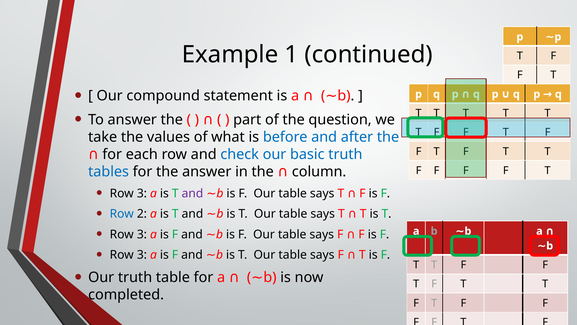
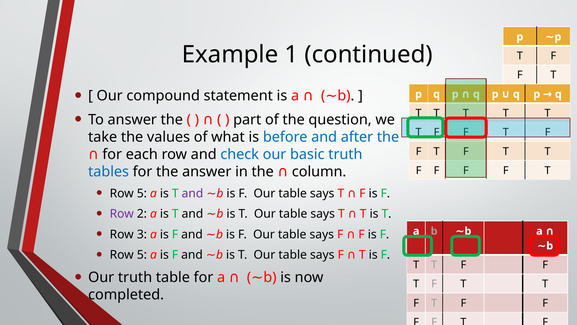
3: 3 -> 5 (142, 193)
Row colour: blue -> purple (122, 214)
3: 3 -> 5 (142, 255)
